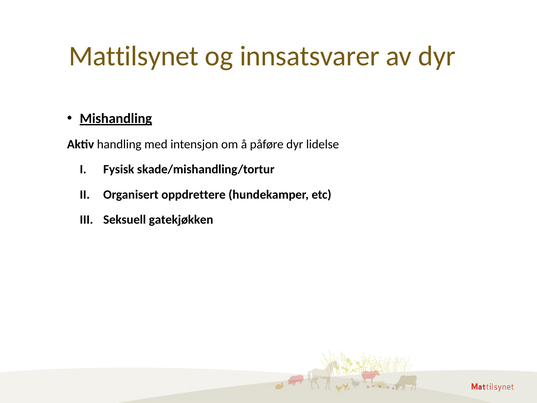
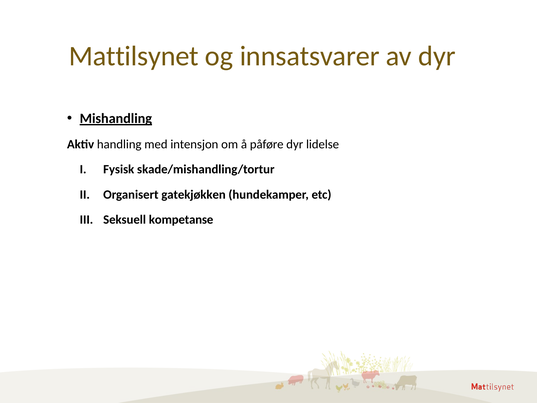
oppdrettere: oppdrettere -> gatekjøkken (194, 194)
gatekjøkken: gatekjøkken -> kompetanse (181, 220)
